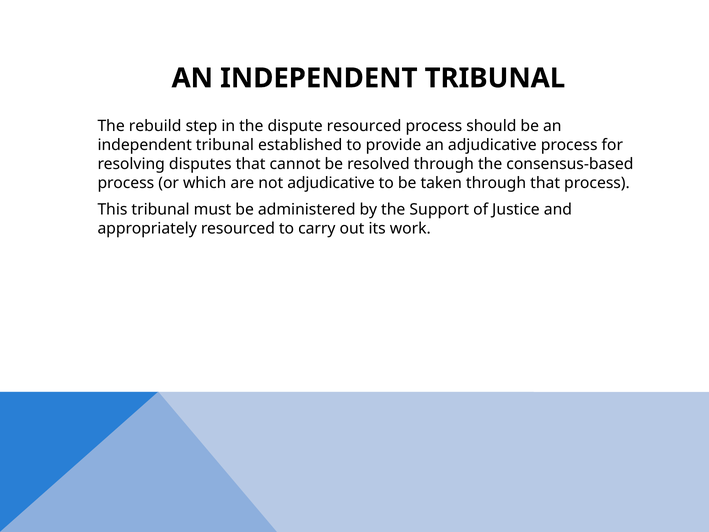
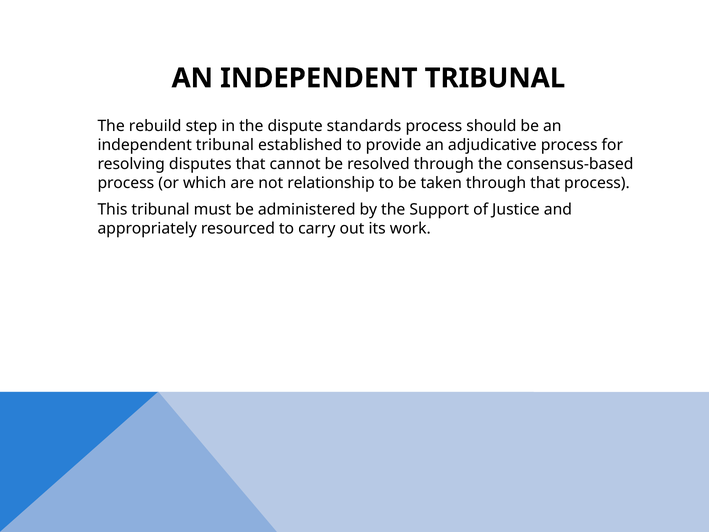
dispute resourced: resourced -> standards (364, 126)
not adjudicative: adjudicative -> relationship (331, 183)
